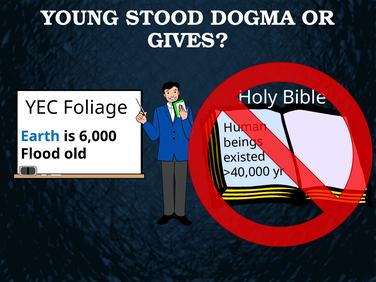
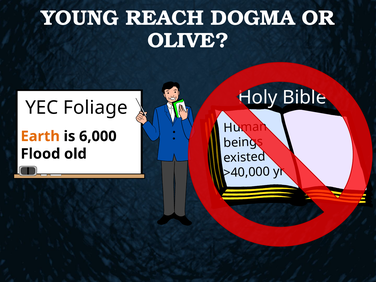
STOOD: STOOD -> REACH (165, 18)
GIVES: GIVES -> OLIVE (188, 40)
Earth colour: blue -> orange (40, 136)
